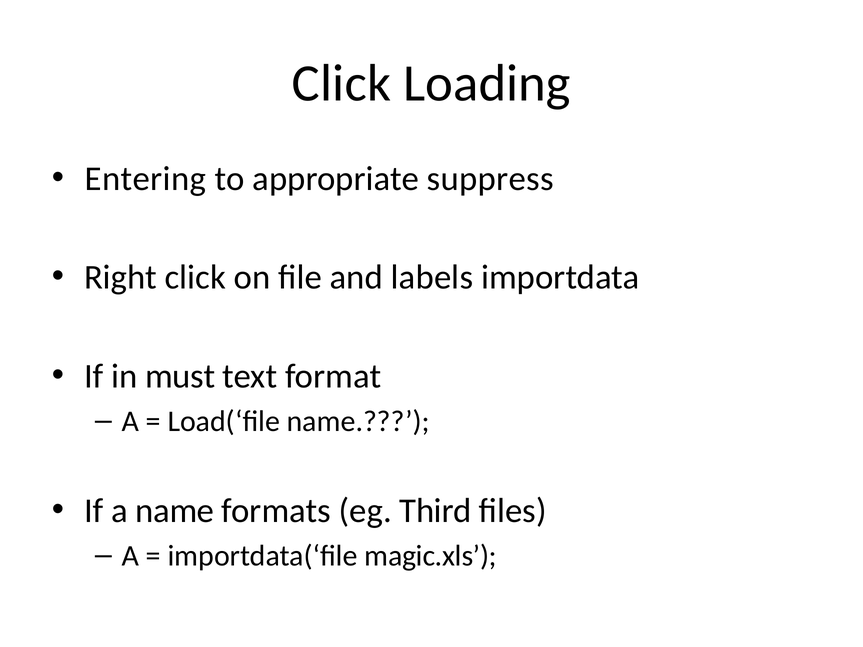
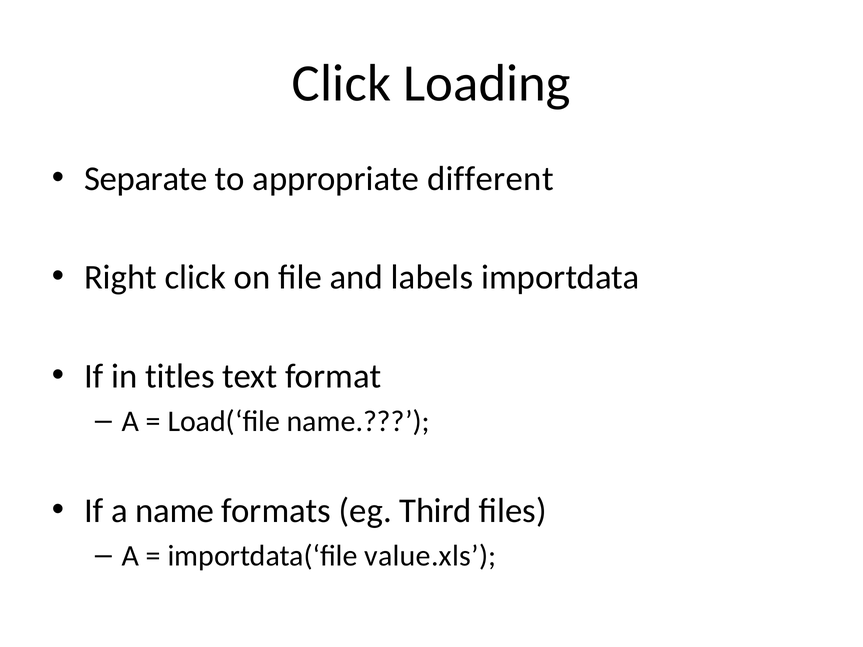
Entering: Entering -> Separate (146, 179)
suppress: suppress -> different (490, 179)
must: must -> titles (180, 376)
magic.xls: magic.xls -> value.xls (430, 556)
